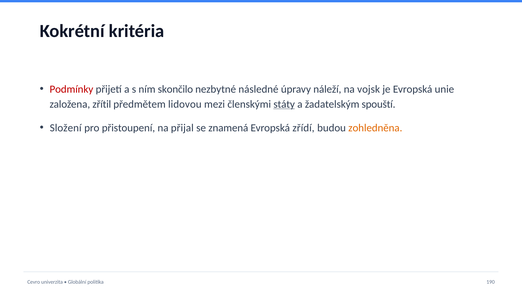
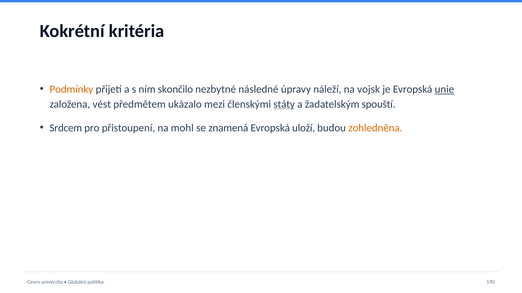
Podmínky colour: red -> orange (71, 89)
unie underline: none -> present (444, 89)
zřítil: zřítil -> vést (102, 104)
lidovou: lidovou -> ukázalo (185, 104)
Složení: Složení -> Srdcem (66, 128)
přijal: přijal -> mohl (182, 128)
zřídí: zřídí -> uloží (304, 128)
